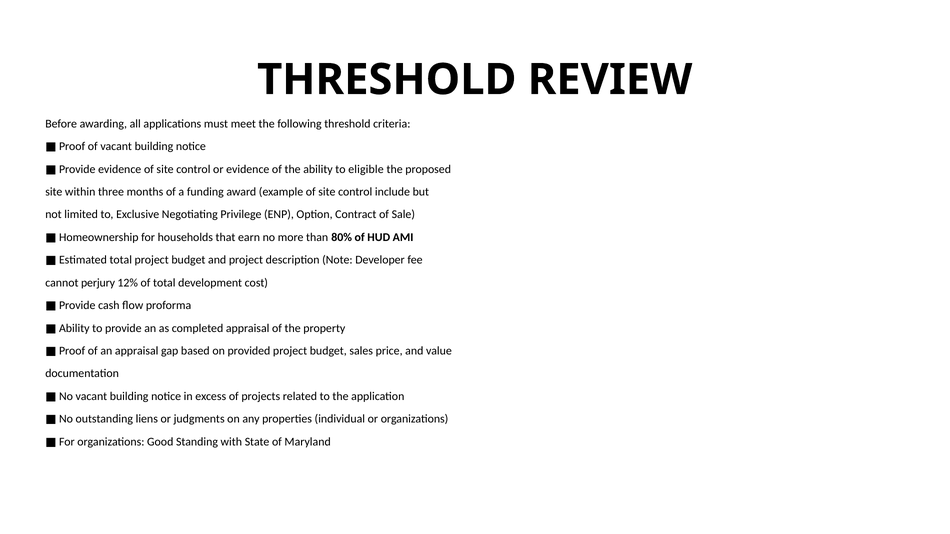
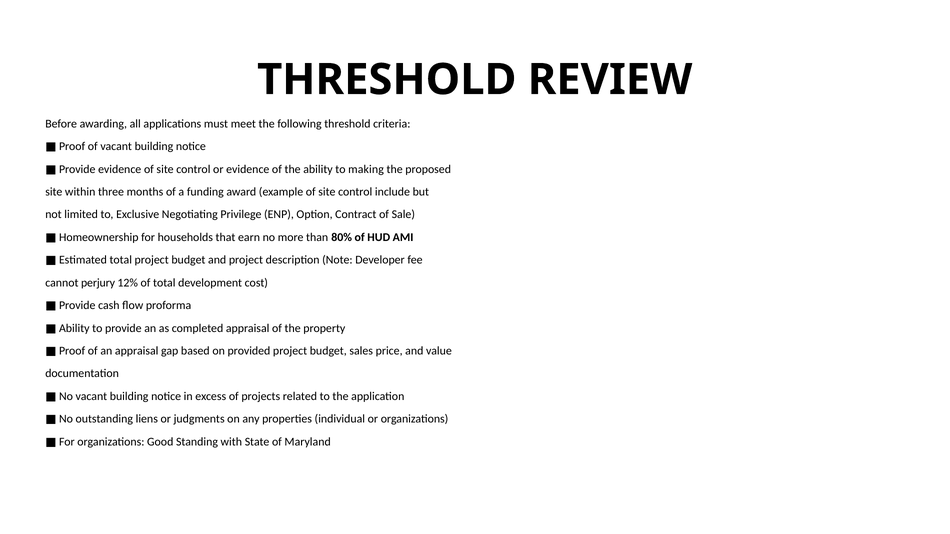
eligible: eligible -> making (366, 169)
